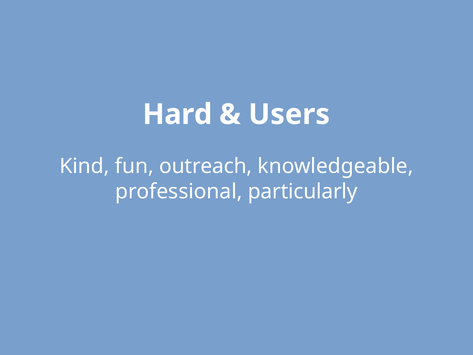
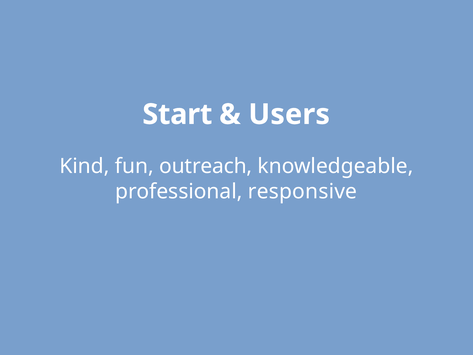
Hard: Hard -> Start (177, 114)
particularly: particularly -> responsive (302, 191)
